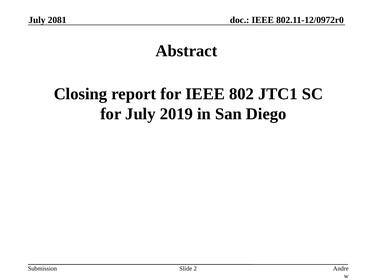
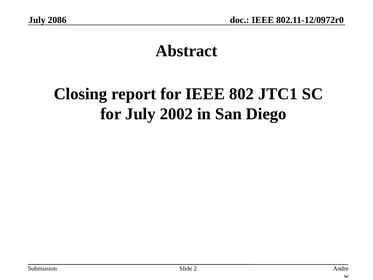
2081: 2081 -> 2086 (57, 20)
2019: 2019 -> 2002 (176, 114)
